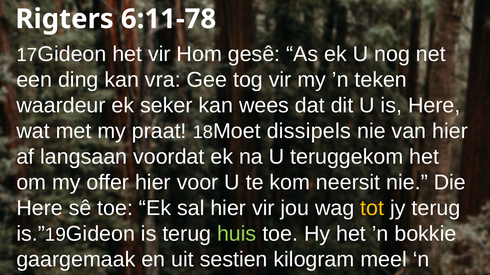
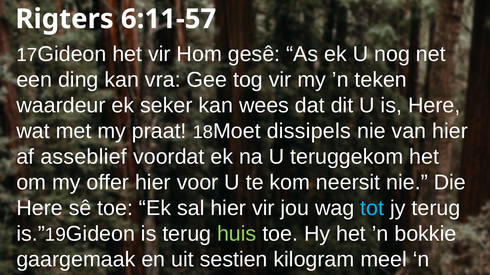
6:11-78: 6:11-78 -> 6:11-57 (169, 19)
langsaan: langsaan -> asseblief (84, 157)
tot colour: yellow -> light blue (372, 209)
